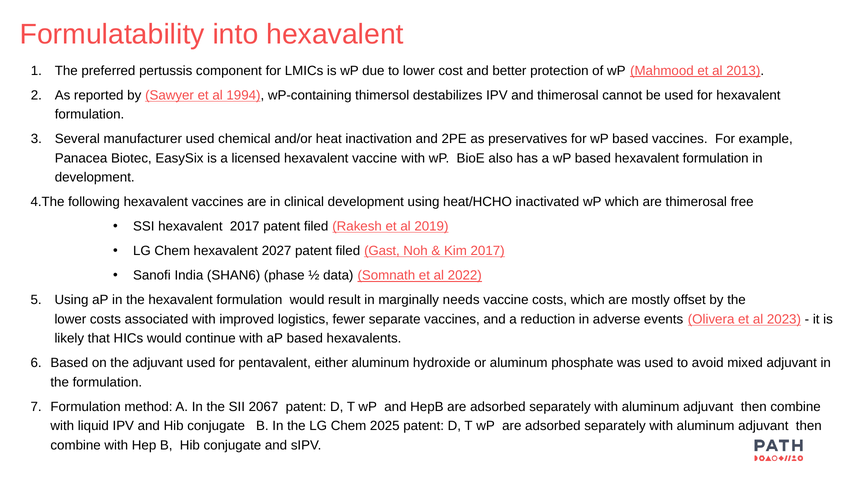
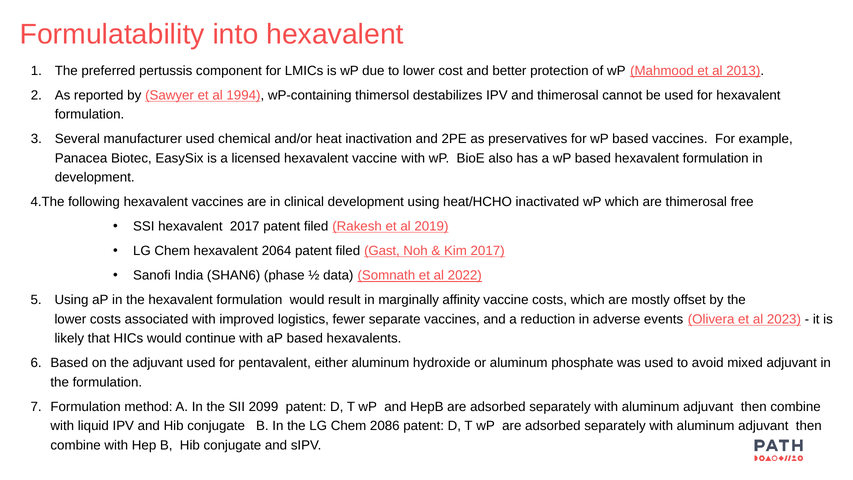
2027: 2027 -> 2064 (277, 251)
needs: needs -> affinity (461, 300)
2067: 2067 -> 2099 (263, 407)
2025: 2025 -> 2086 (385, 426)
